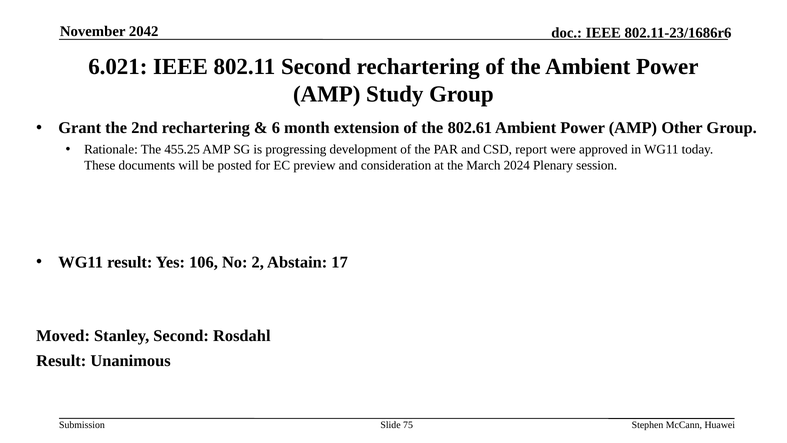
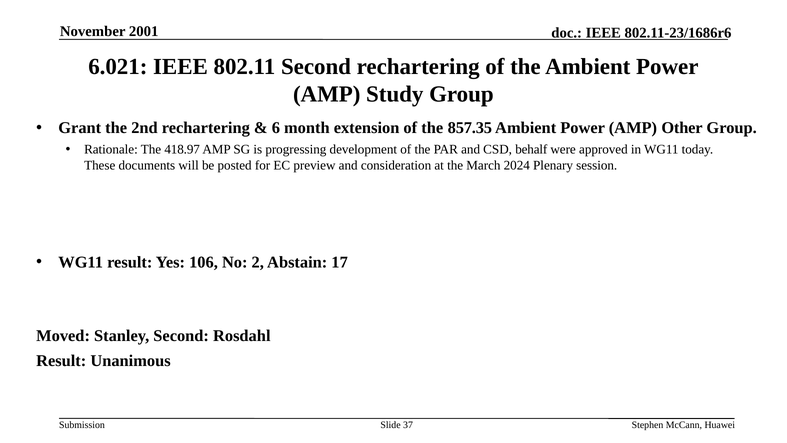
2042: 2042 -> 2001 (144, 31)
802.61: 802.61 -> 857.35 (470, 128)
455.25: 455.25 -> 418.97 (182, 149)
report: report -> behalf (531, 149)
75: 75 -> 37 (408, 425)
